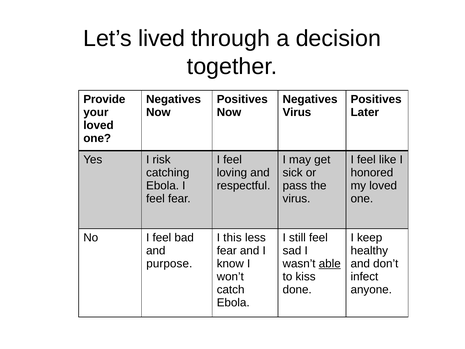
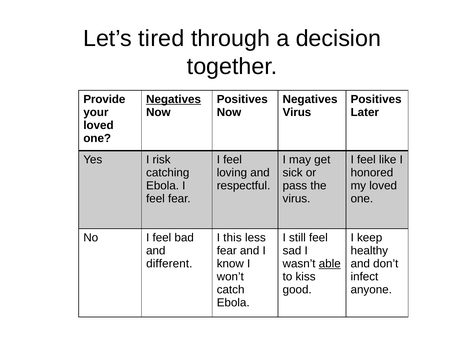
lived: lived -> tired (161, 38)
Negatives underline: none -> present (174, 99)
purpose: purpose -> different (169, 264)
done: done -> good (297, 290)
